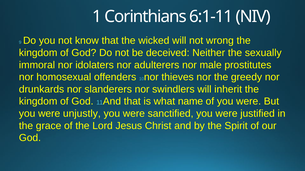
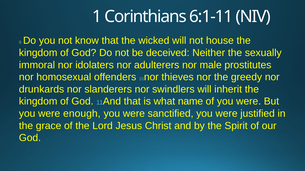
wrong: wrong -> house (220, 41)
unjustly: unjustly -> enough (82, 114)
